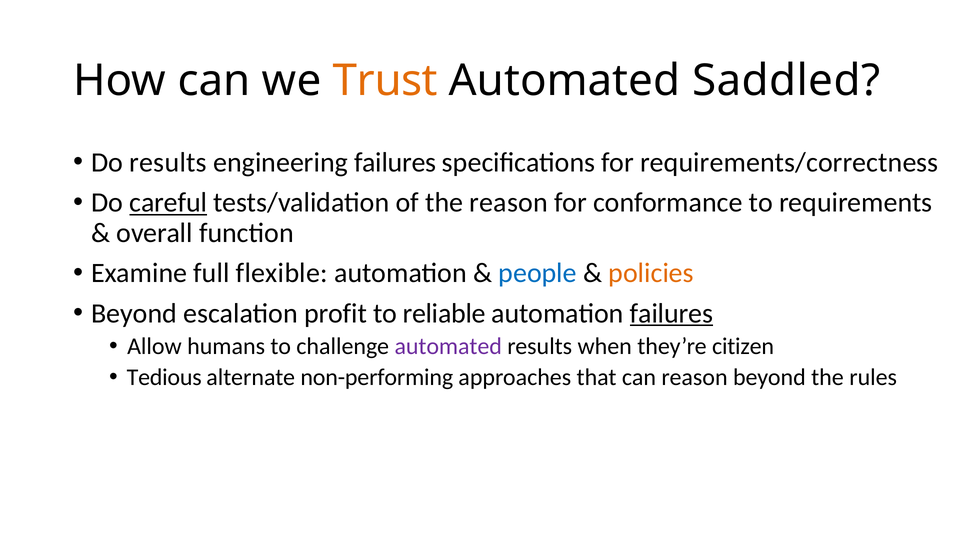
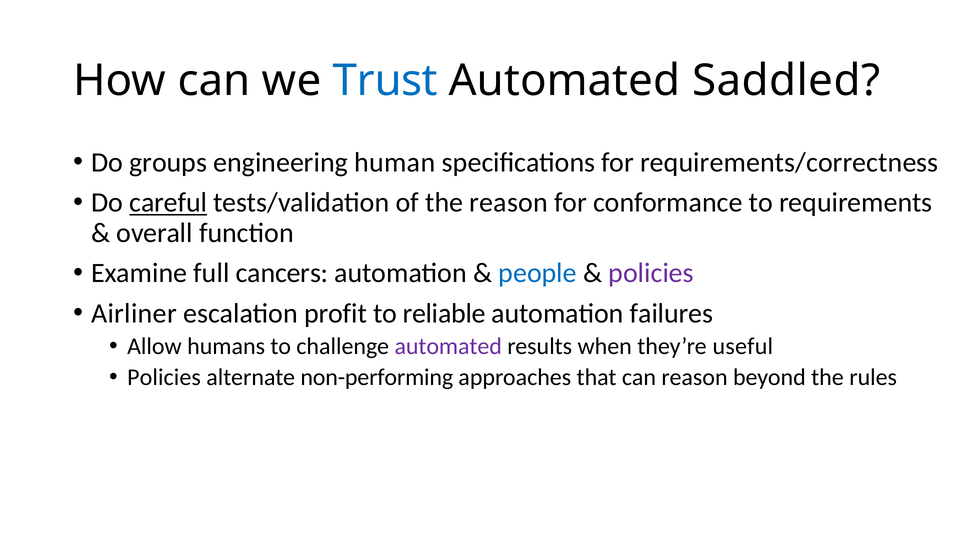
Trust colour: orange -> blue (385, 81)
Do results: results -> groups (168, 162)
engineering failures: failures -> human (395, 162)
flexible: flexible -> cancers (282, 273)
policies colour: orange -> purple (651, 273)
Beyond: Beyond -> Airliner (134, 313)
failures underline: present -> none (671, 313)
citizen: citizen -> useful (743, 346)
Tedious: Tedious -> Policies (164, 377)
